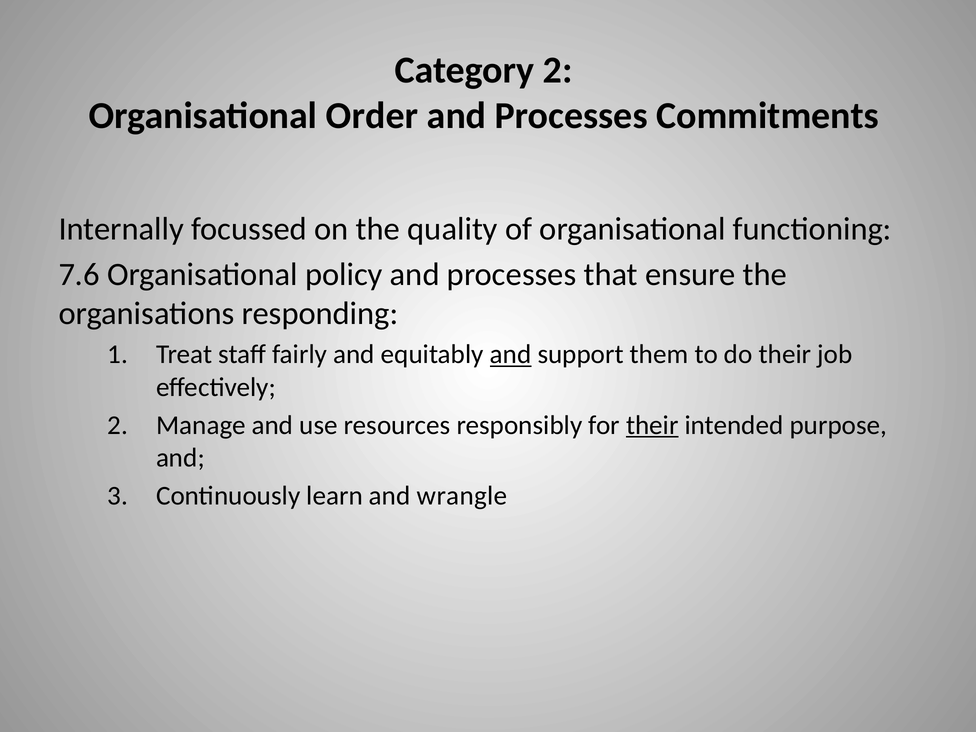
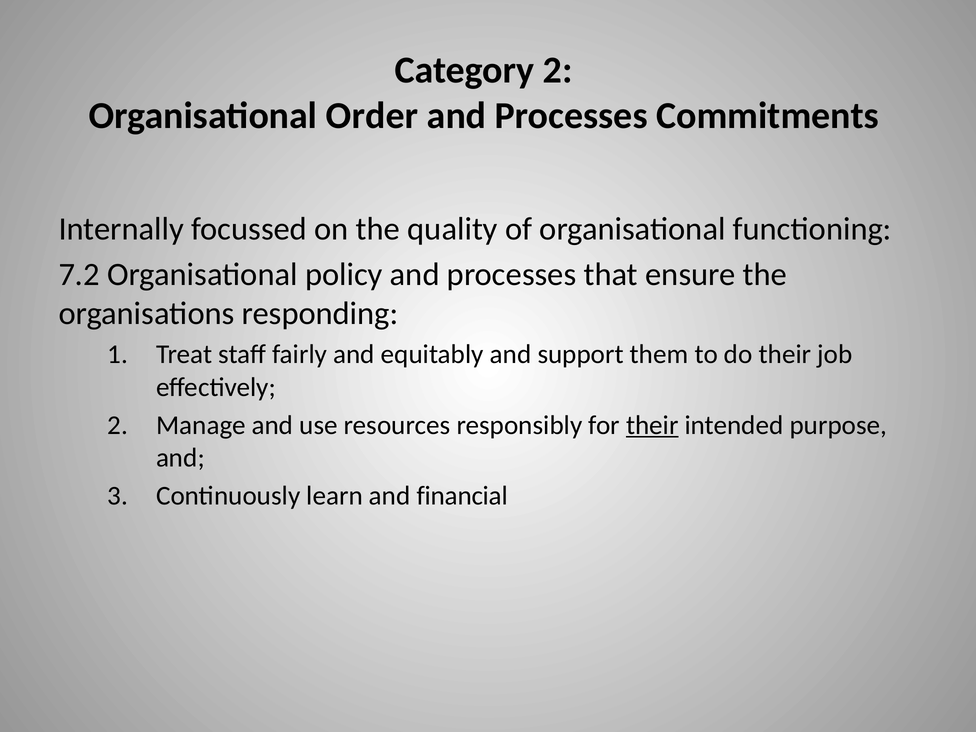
7.6: 7.6 -> 7.2 (79, 275)
and underline: present -> none (511, 354)
wrangle: wrangle -> financial (462, 496)
